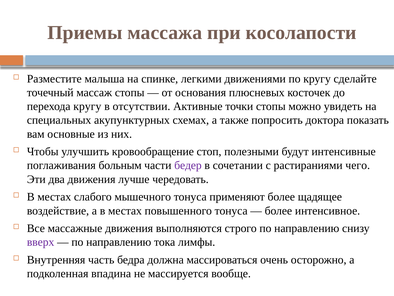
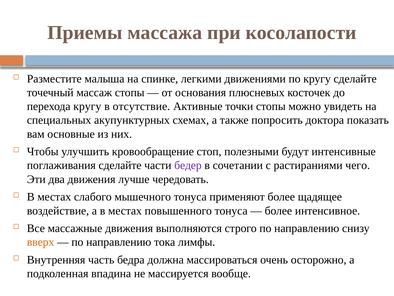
отсутствии: отсутствии -> отсутствие (141, 106)
поглаживания больным: больным -> сделайте (120, 165)
вверх colour: purple -> orange (41, 242)
